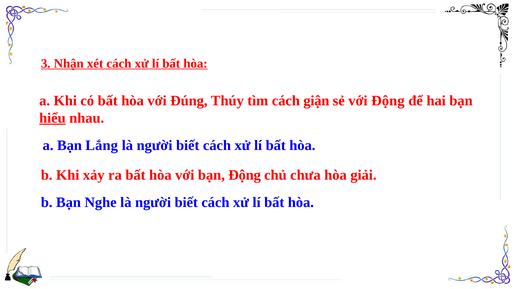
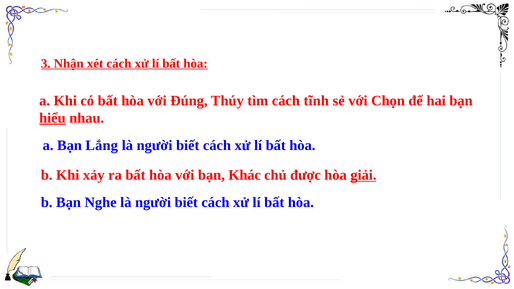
giận: giận -> tĩnh (316, 101)
với Động: Động -> Chọn (388, 101)
bạn Động: Động -> Khác (245, 175)
chưa: chưa -> được (306, 175)
giải underline: none -> present (363, 175)
